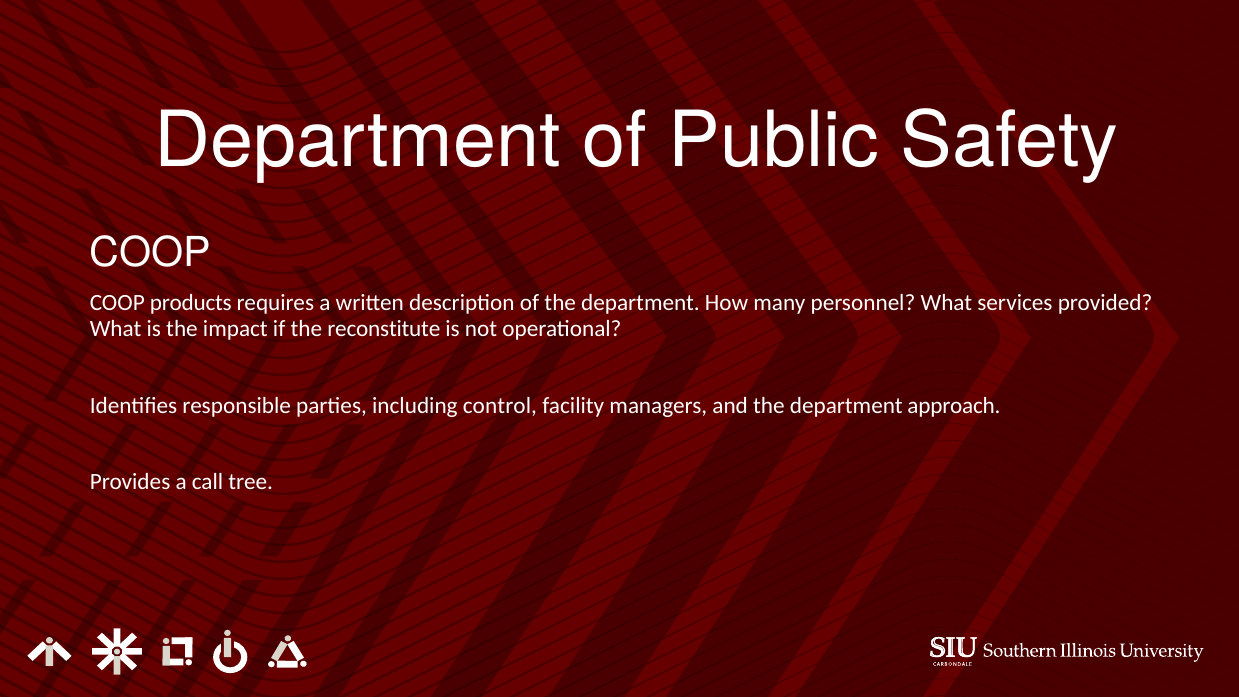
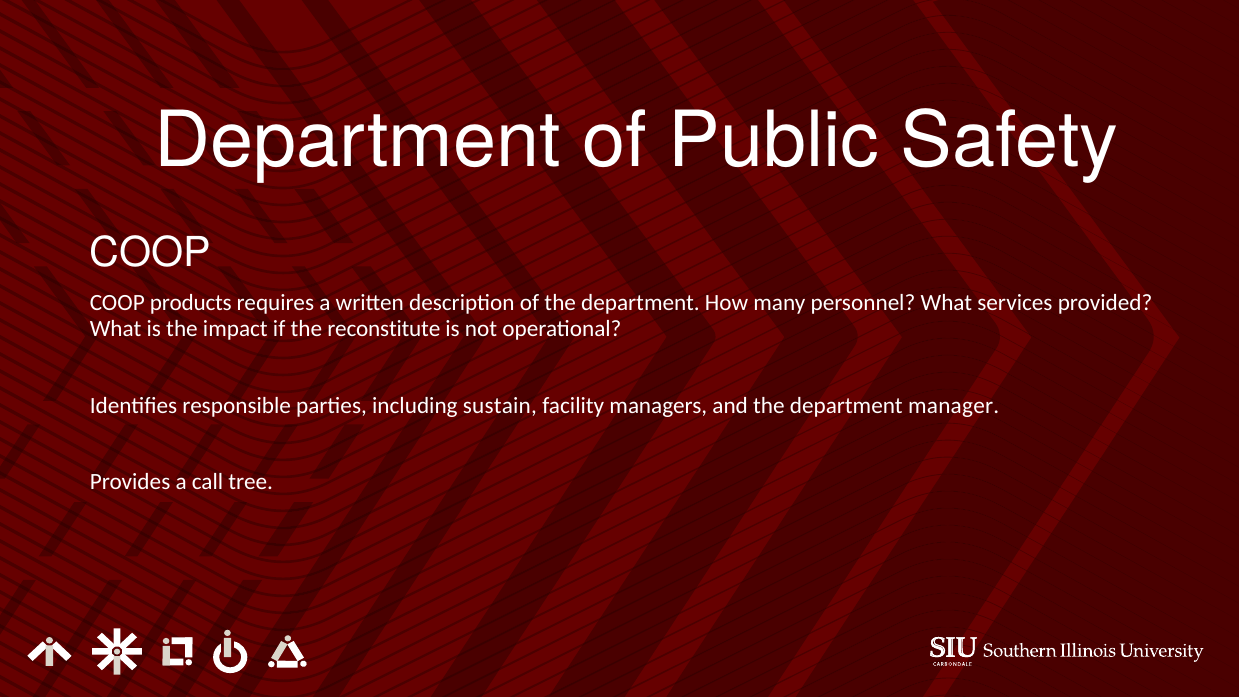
control: control -> sustain (500, 405)
approach: approach -> manager (954, 405)
